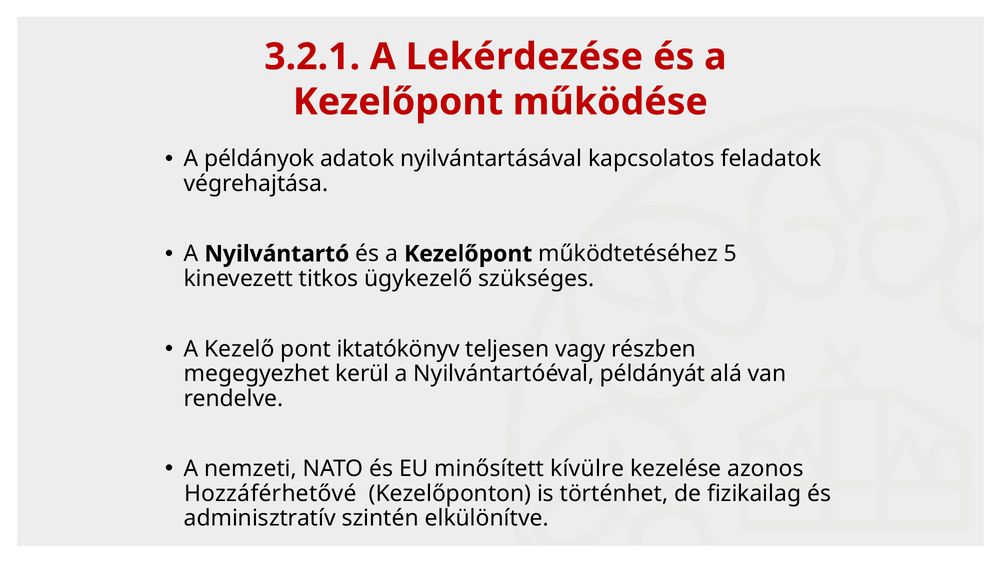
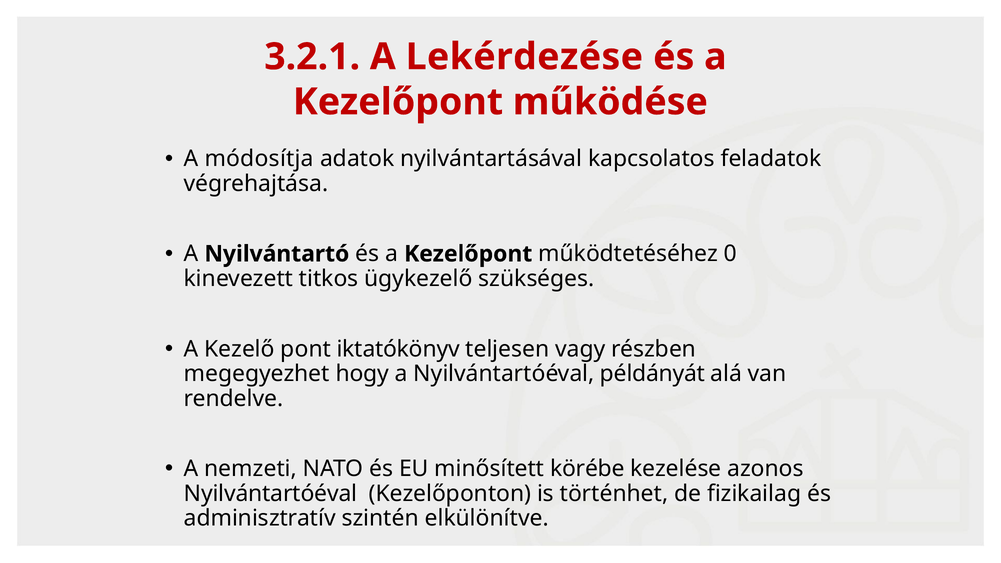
példányok: példányok -> módosítja (259, 159)
5: 5 -> 0 (730, 254)
kerül: kerül -> hogy (362, 374)
kívülre: kívülre -> körébe (587, 469)
Hozzáférhetővé: Hozzáférhetővé -> Nyilvántartóéval (270, 494)
